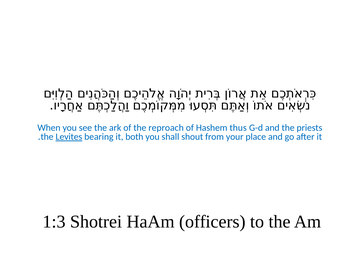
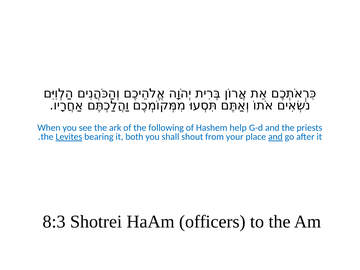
reproach: reproach -> following (166, 128)
thus: thus -> help (238, 128)
and underline: none -> present (275, 137)
1:3: 1:3 -> 8:3 (54, 222)
